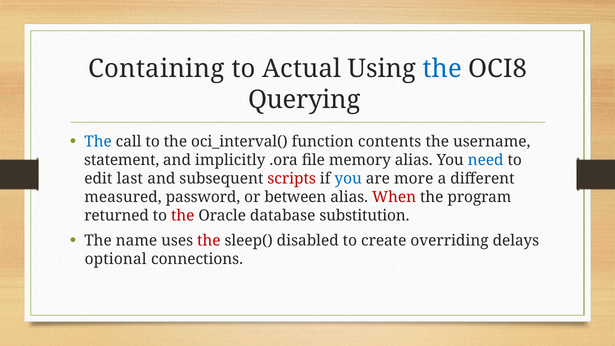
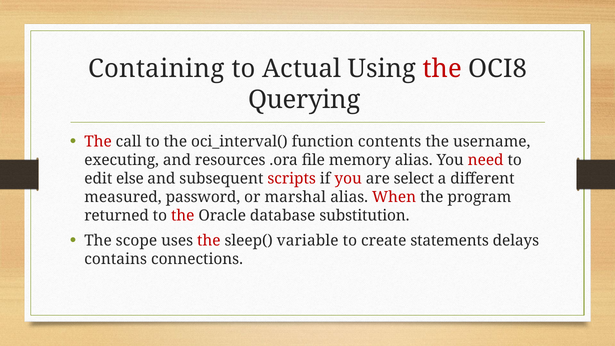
the colour: blue -> red (442, 69)
The colour: blue -> red (98, 142)
statement: statement -> executing (122, 160)
implicitly: implicitly -> resources (230, 160)
need colour: blue -> red (486, 160)
last: last -> else (130, 178)
you colour: blue -> red (348, 178)
more: more -> select (414, 178)
between: between -> marshal (295, 197)
name: name -> scope (136, 241)
disabled: disabled -> variable (308, 241)
overriding: overriding -> statements (450, 241)
optional: optional -> contains (116, 259)
